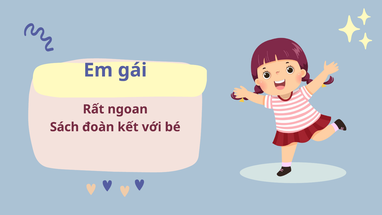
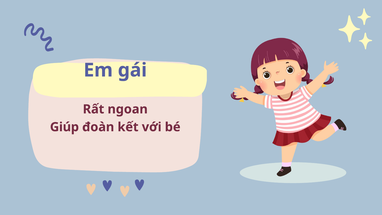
Sách: Sách -> Giúp (64, 127)
